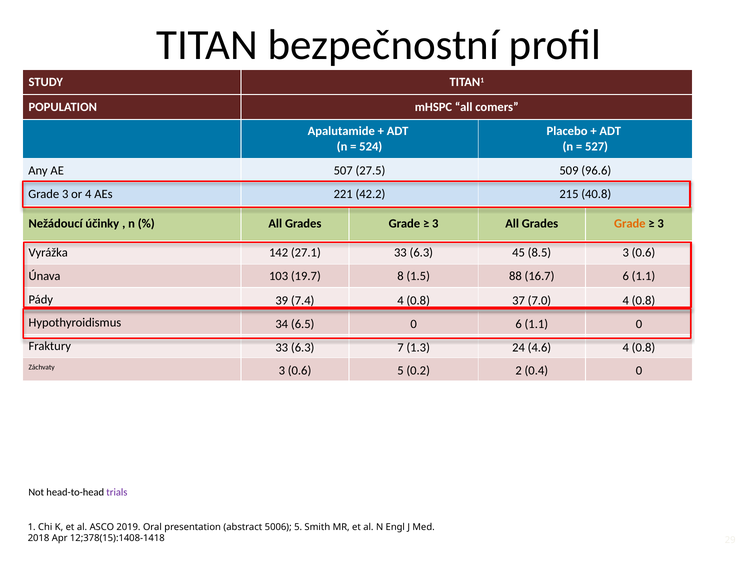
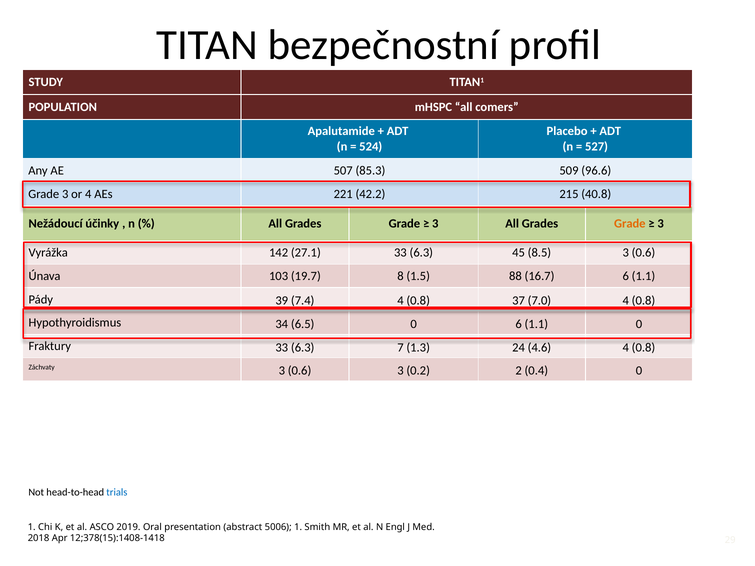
27.5: 27.5 -> 85.3 (370, 170)
0.6 5: 5 -> 3 (400, 371)
trials colour: purple -> blue (117, 492)
5006 5: 5 -> 1 (298, 527)
